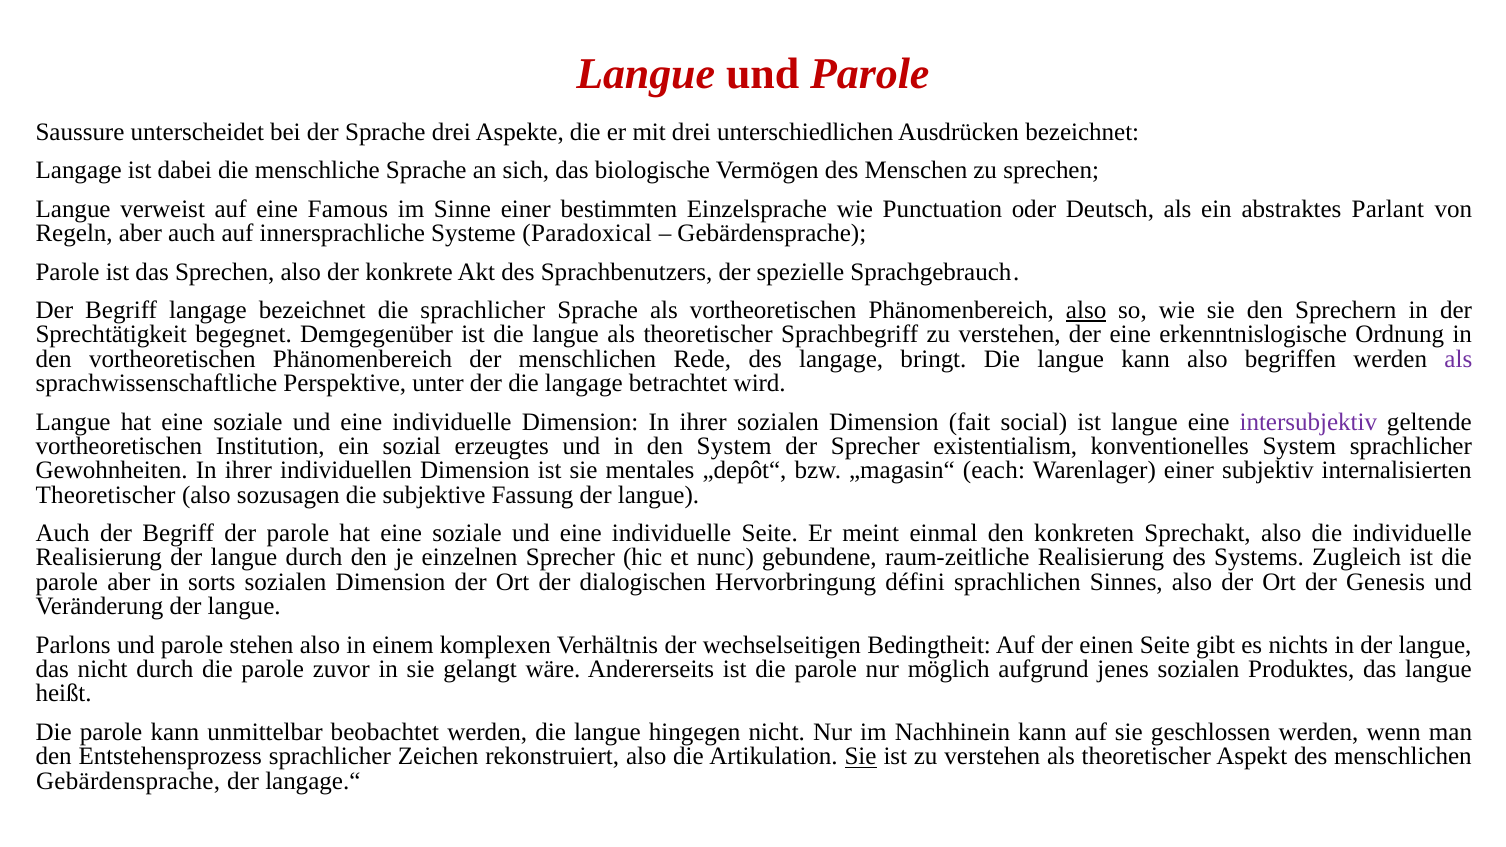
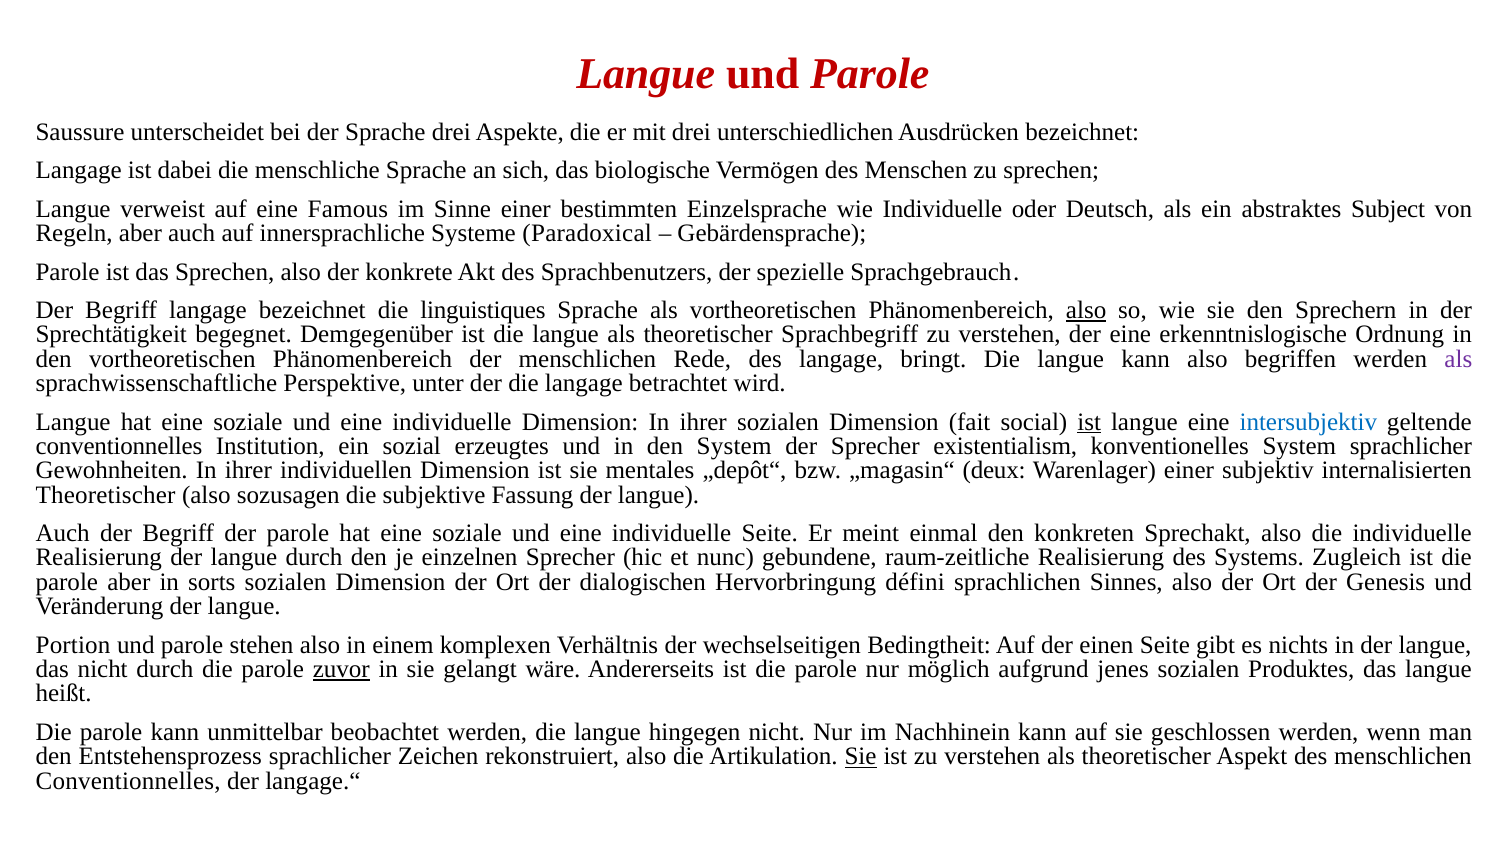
wie Punctuation: Punctuation -> Individuelle (942, 209)
Parlant: Parlant -> Subject (1388, 209)
die sprachlicher: sprachlicher -> linguistiques (483, 310)
ist underline: none -> present (1089, 422)
intersubjektiv colour: purple -> blue (1308, 422)
vortheoretischen: vortheoretischen -> conventionnelles (119, 446)
each: each -> deux (994, 471)
Parlons: Parlons -> Portion (73, 645)
zuvor underline: none -> present (341, 669)
Gebärdensprache: Gebärdensprache -> Conventionnelles (128, 781)
